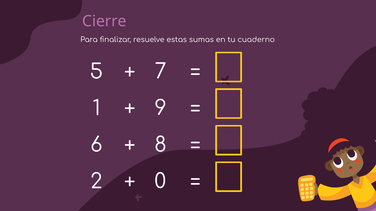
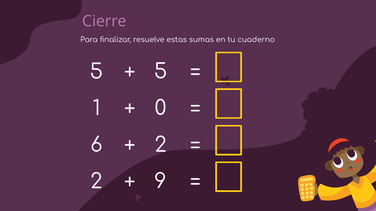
5 7: 7 -> 5 (161, 72)
9: 9 -> 0 (161, 108)
6 8: 8 -> 2 (161, 145)
0: 0 -> 9 (160, 182)
